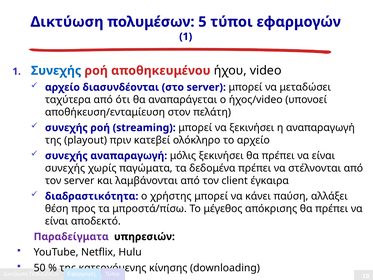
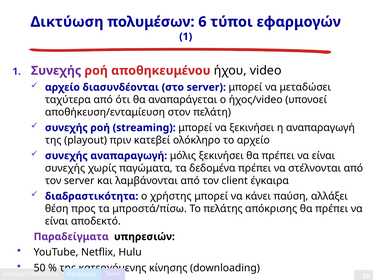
5: 5 -> 6 (202, 22)
Συνεχής colour: blue -> purple (56, 71)
μέγεθος: μέγεθος -> πελάτης (223, 208)
